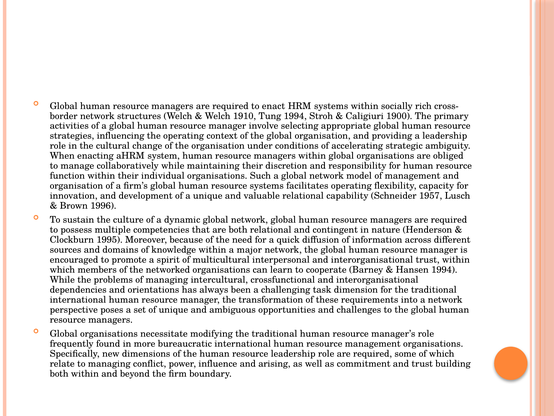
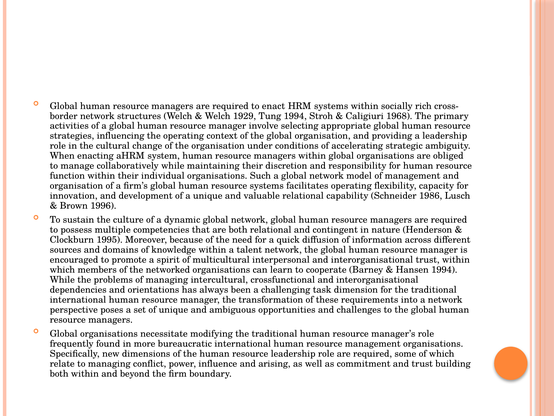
1910: 1910 -> 1929 (245, 116)
1900: 1900 -> 1968 (399, 116)
1957: 1957 -> 1986 (431, 196)
major: major -> talent (249, 250)
